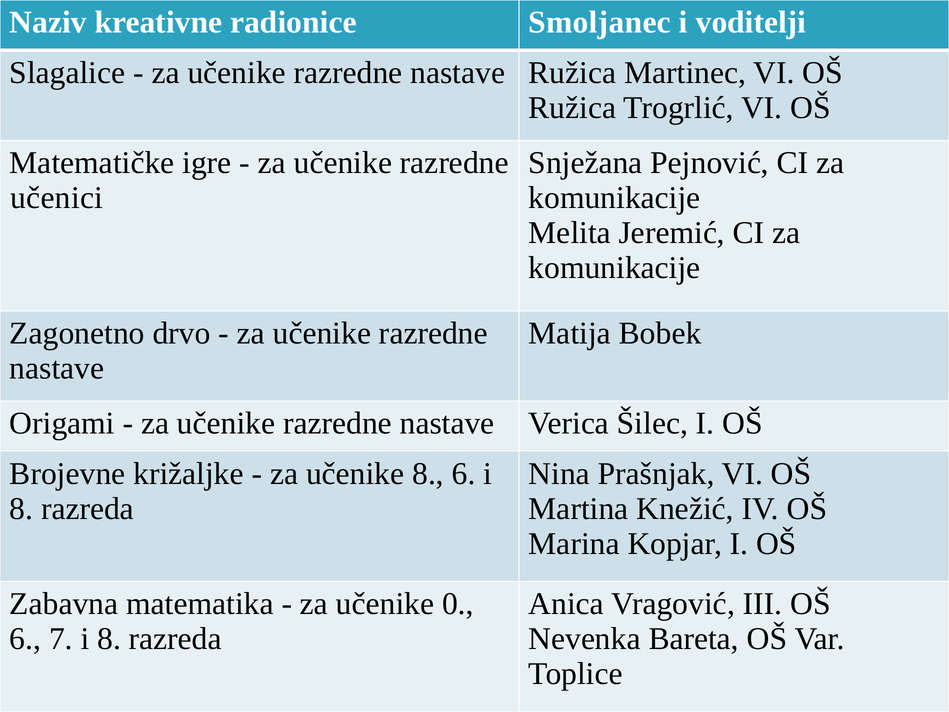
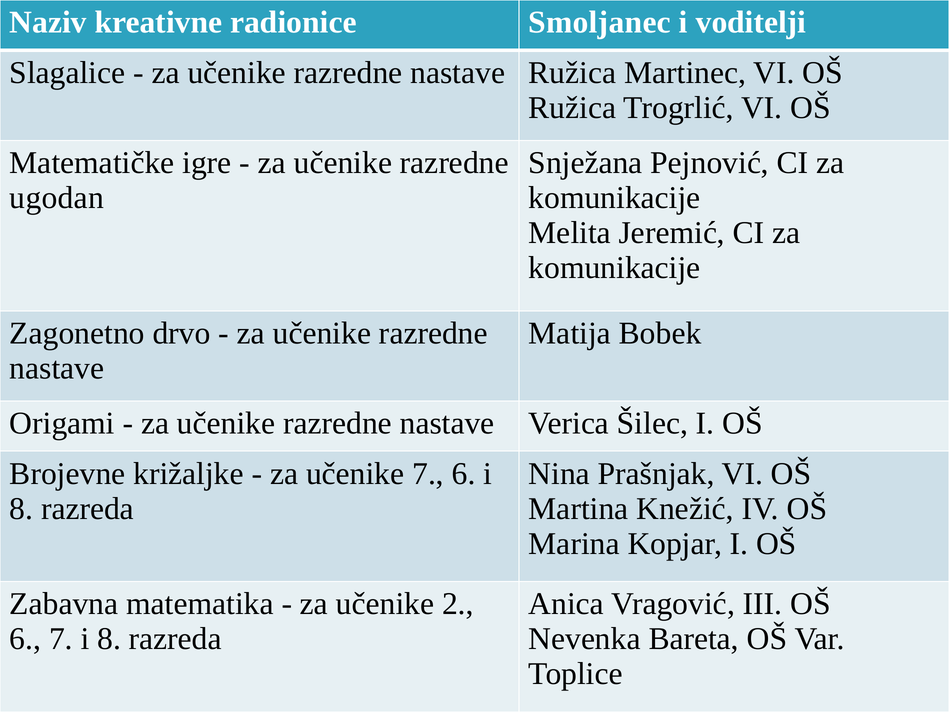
učenici: učenici -> ugodan (57, 198)
učenike 8: 8 -> 7 (428, 473)
0: 0 -> 2 (458, 604)
